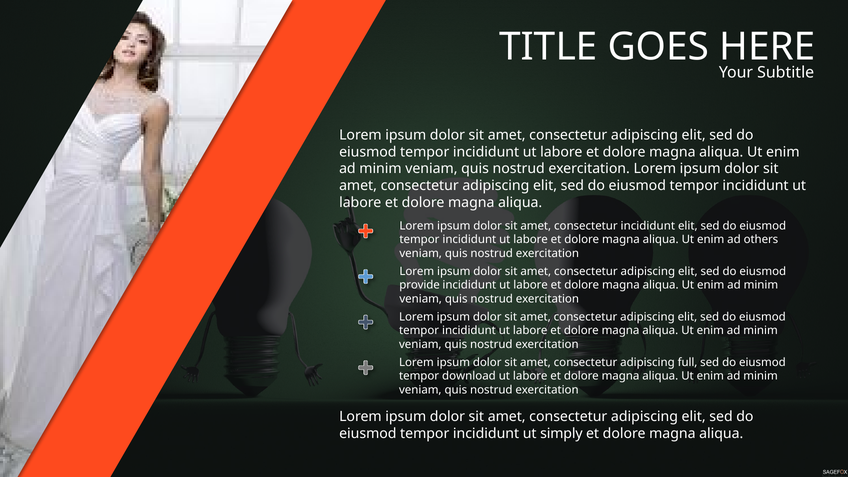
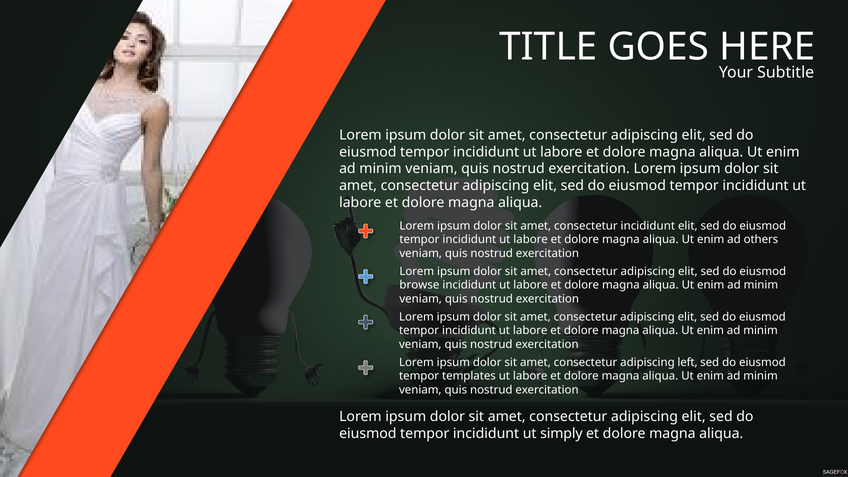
provide: provide -> browse (419, 285)
full: full -> left (688, 362)
download: download -> templates (469, 376)
